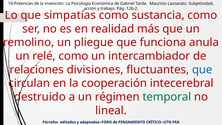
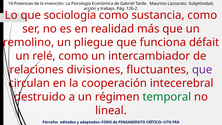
simpatías: simpatías -> sociología (70, 15)
anula: anula -> défait (204, 42)
que colour: blue -> purple (202, 70)
